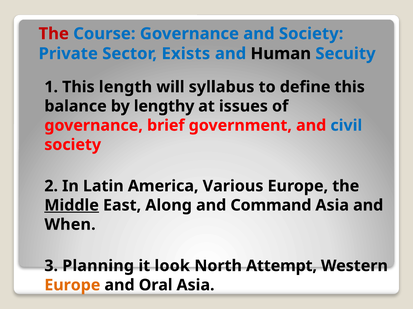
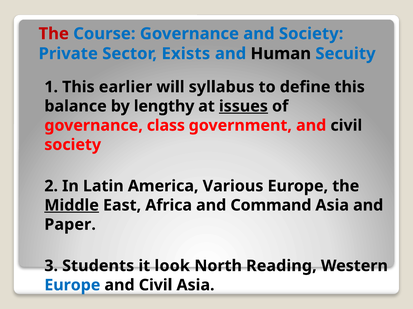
length: length -> earlier (125, 87)
issues underline: none -> present (243, 106)
brief: brief -> class (166, 126)
civil colour: blue -> black (346, 126)
Along: Along -> Africa (169, 206)
When: When -> Paper (70, 225)
Planning: Planning -> Students (98, 266)
Attempt: Attempt -> Reading (281, 266)
Europe colour: orange -> blue (72, 286)
Oral: Oral -> Civil (156, 286)
